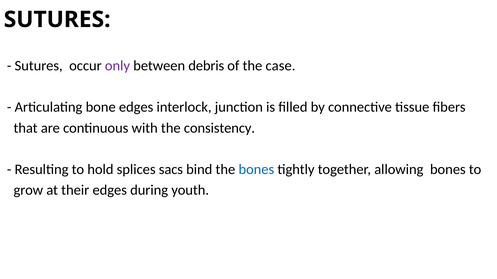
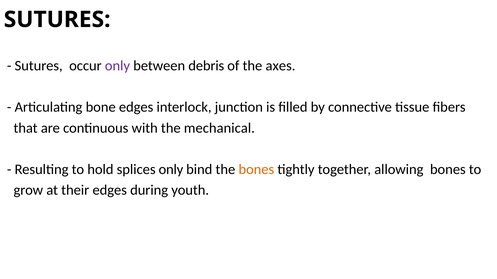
case: case -> axes (281, 66)
consistency: consistency -> mechanical (219, 128)
splices sacs: sacs -> only (171, 170)
bones colour: blue -> orange (256, 170)
